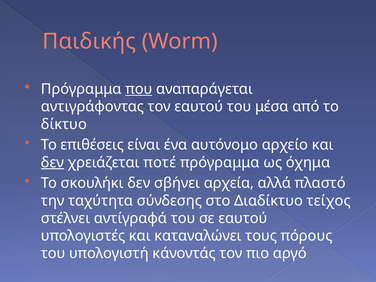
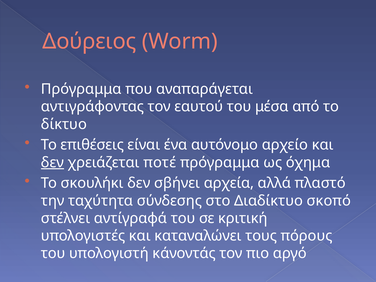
Παιδικής: Παιδικής -> Δούρειος (89, 41)
που underline: present -> none (139, 89)
τείχος: τείχος -> σκοπό (329, 201)
σε εαυτού: εαυτού -> κριτική (243, 218)
